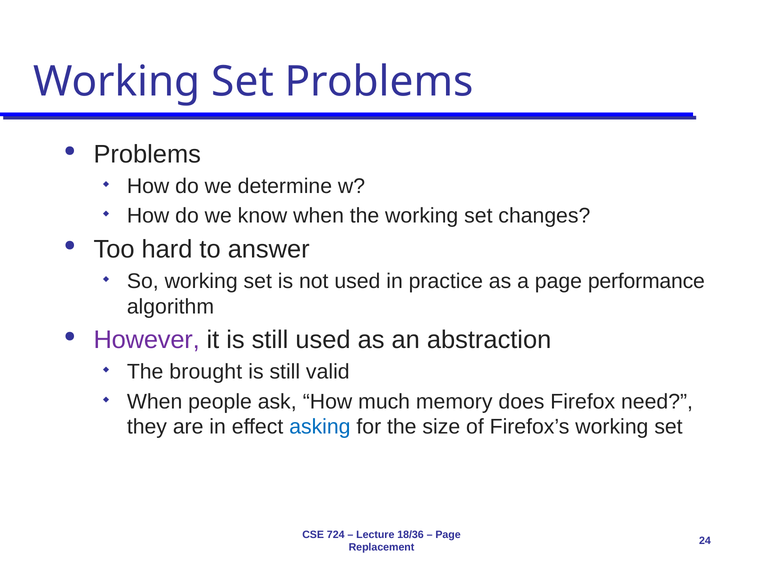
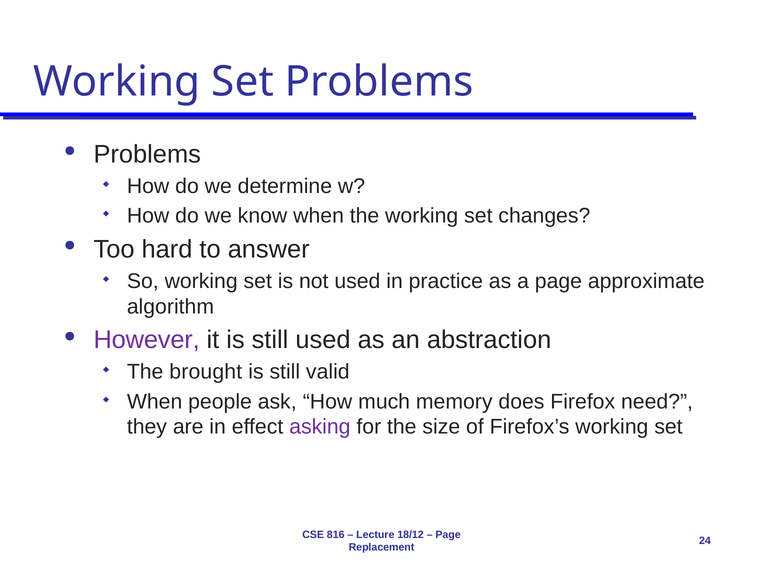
performance: performance -> approximate (646, 281)
asking colour: blue -> purple (320, 427)
724: 724 -> 816 (336, 535)
18/36: 18/36 -> 18/12 (411, 535)
